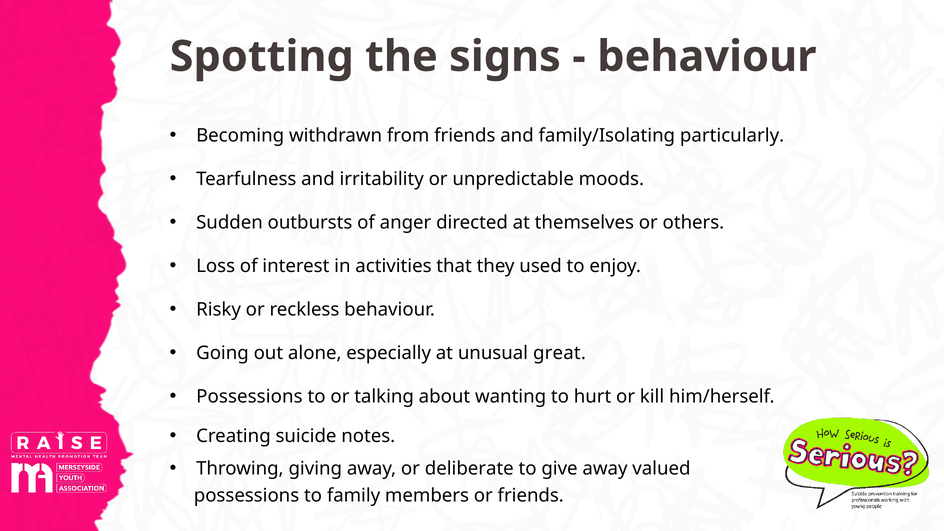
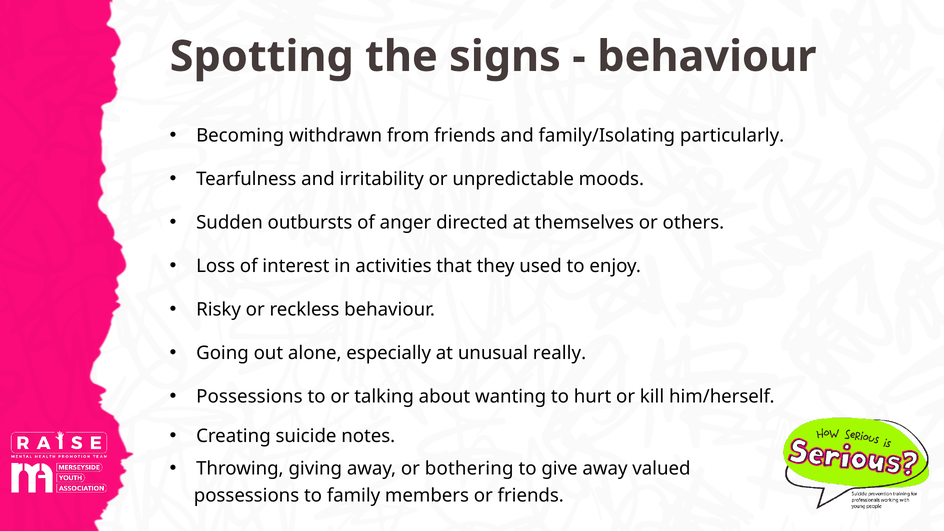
great: great -> really (560, 353)
deliberate: deliberate -> bothering (469, 469)
